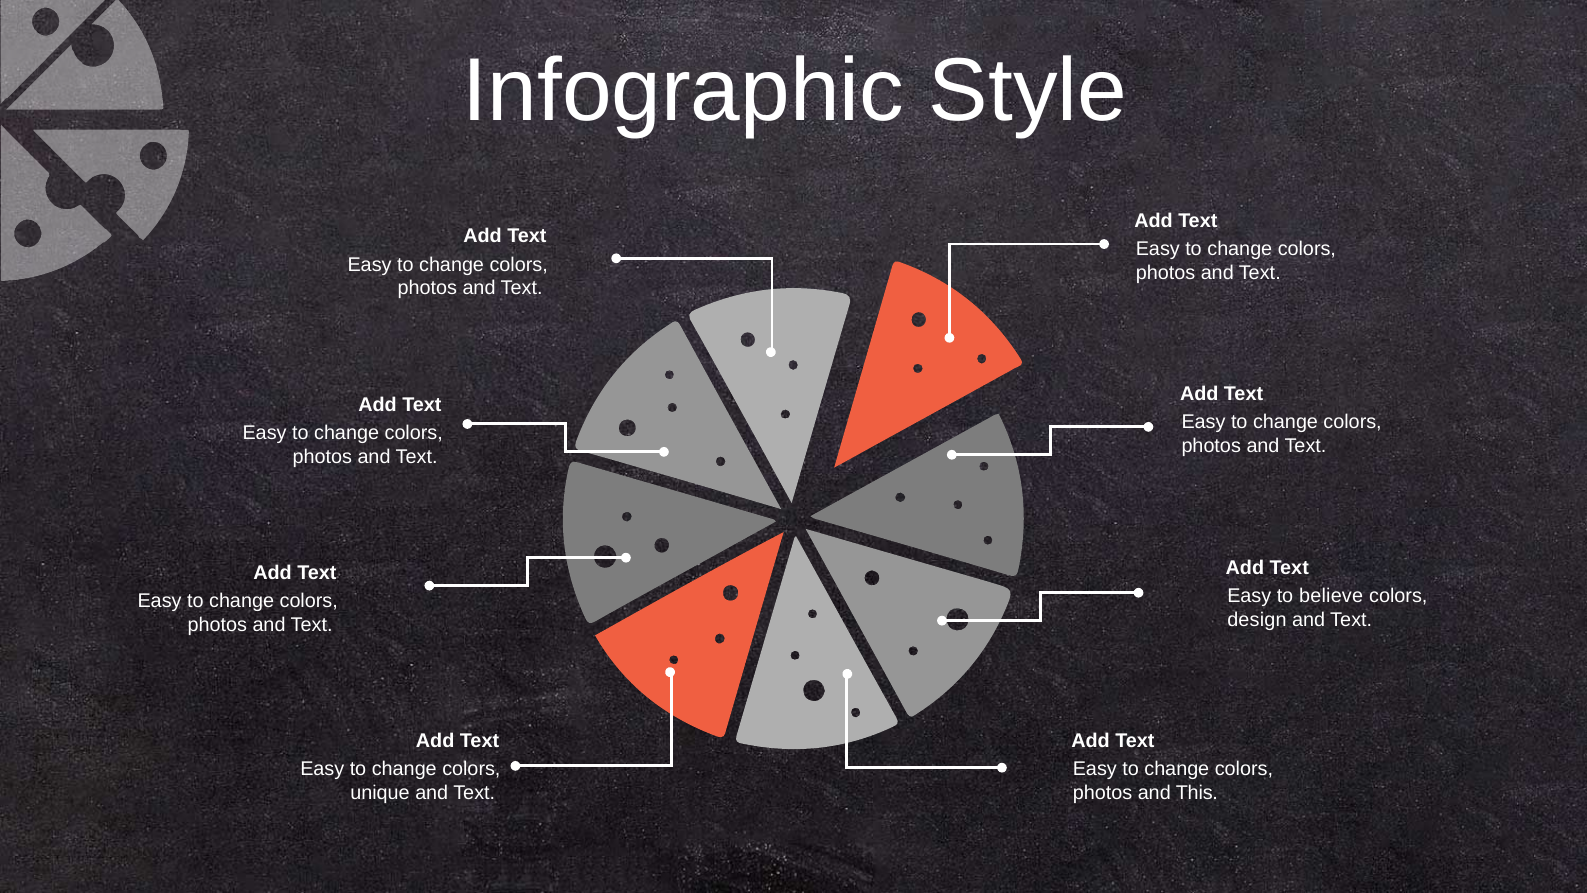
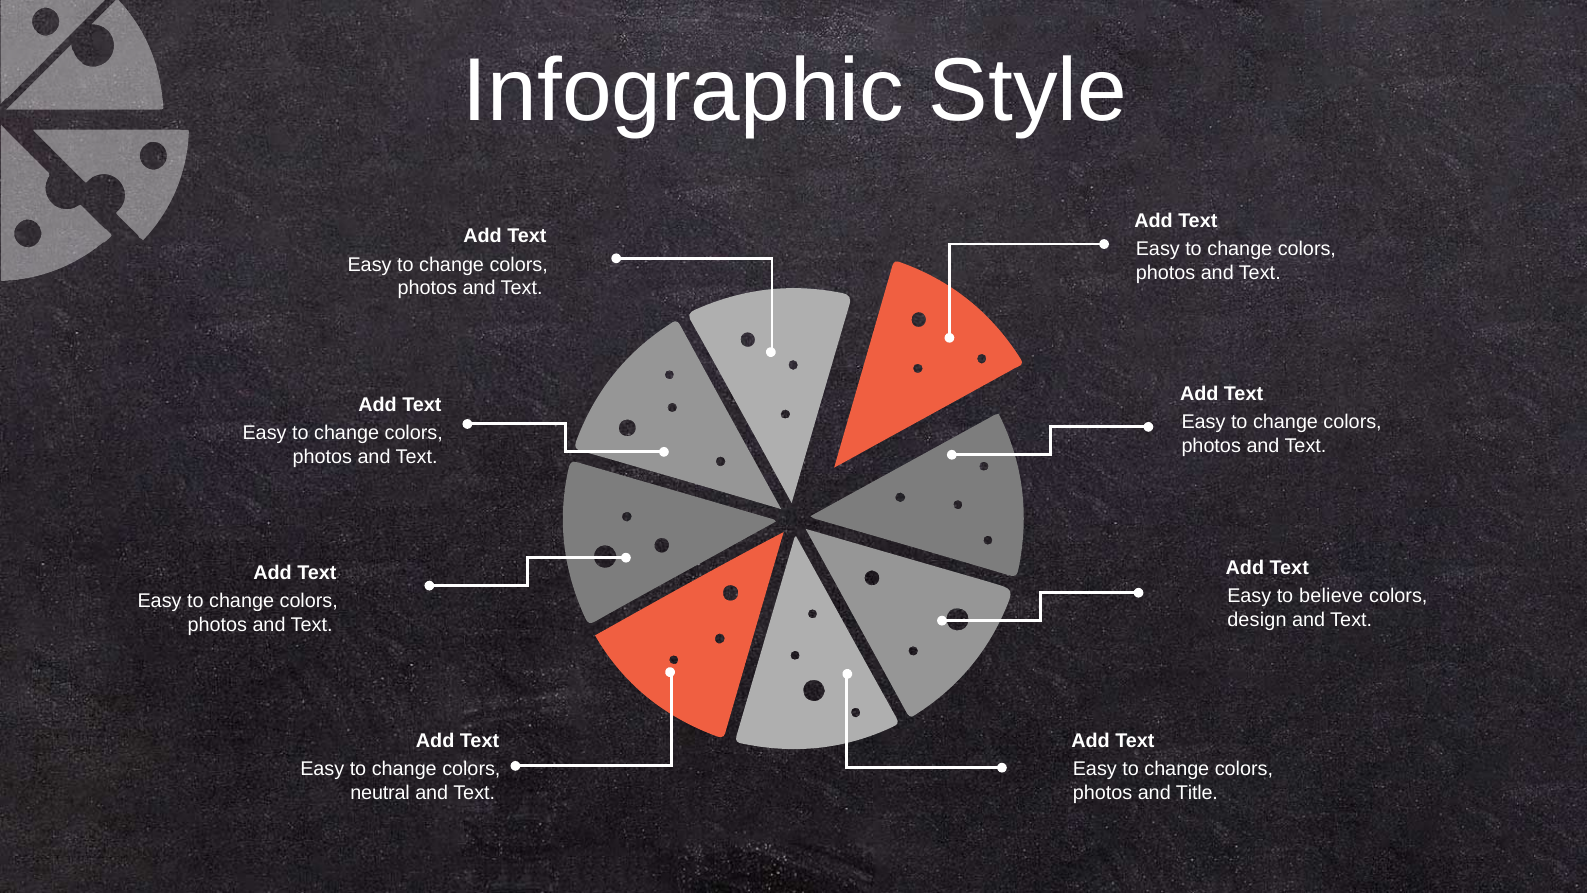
unique: unique -> neutral (380, 793)
This: This -> Title (1197, 793)
